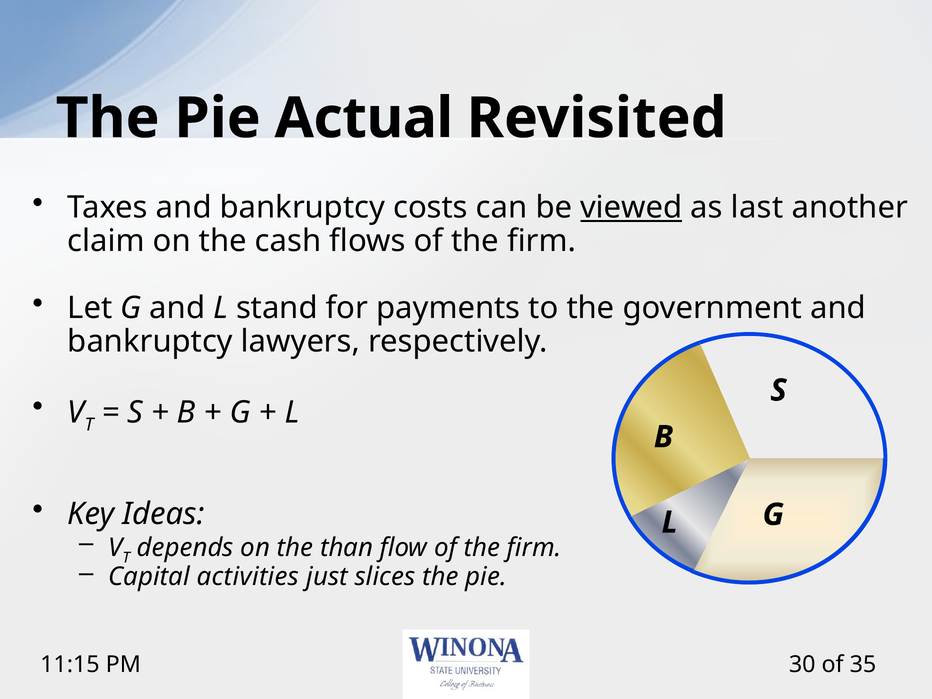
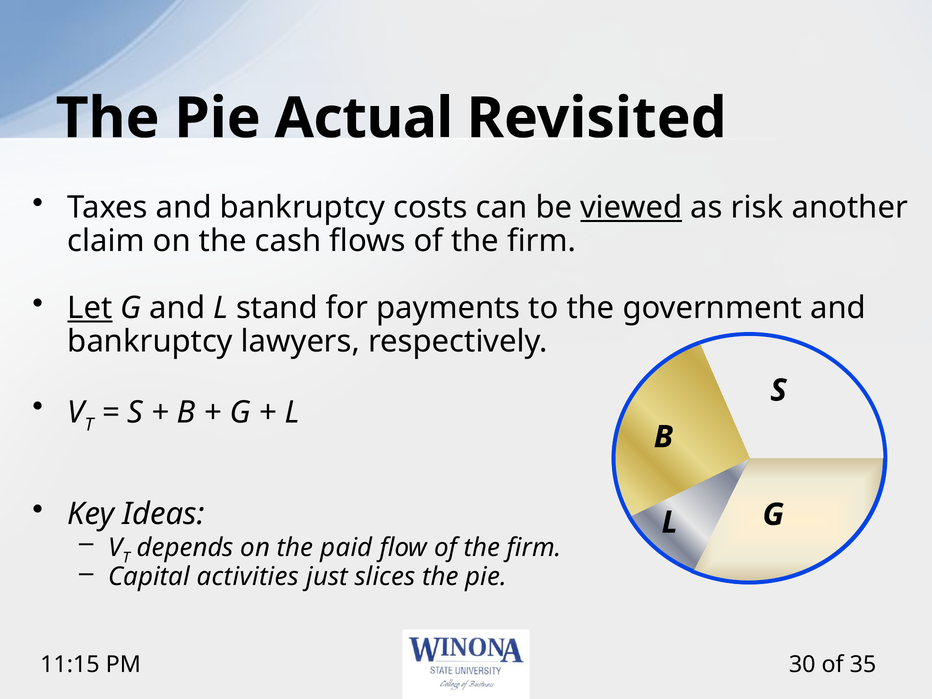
last: last -> risk (757, 208)
Let underline: none -> present (90, 308)
than: than -> paid (346, 548)
